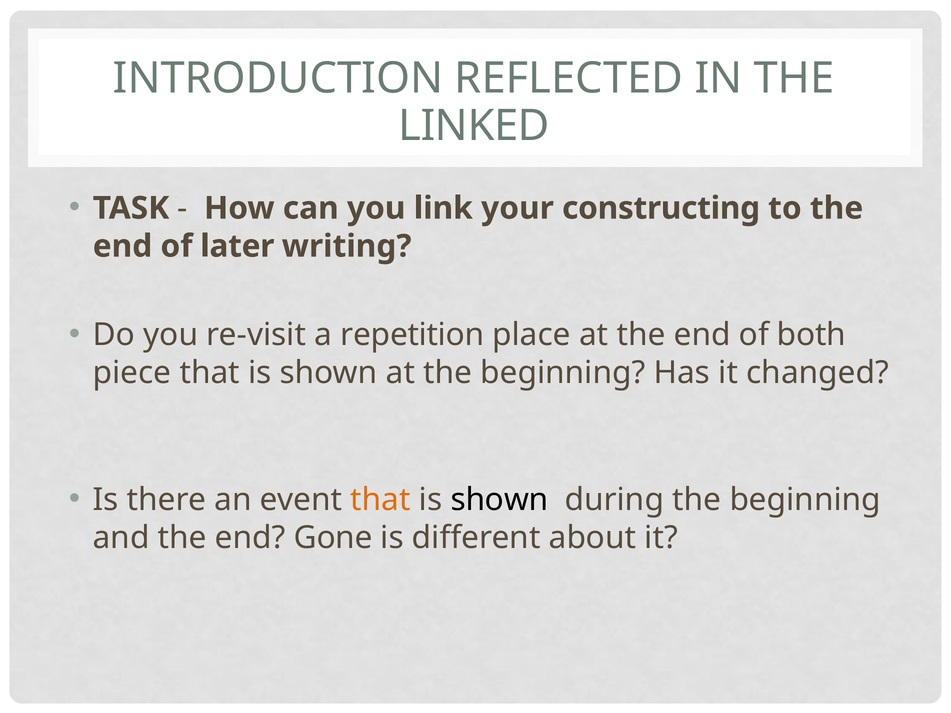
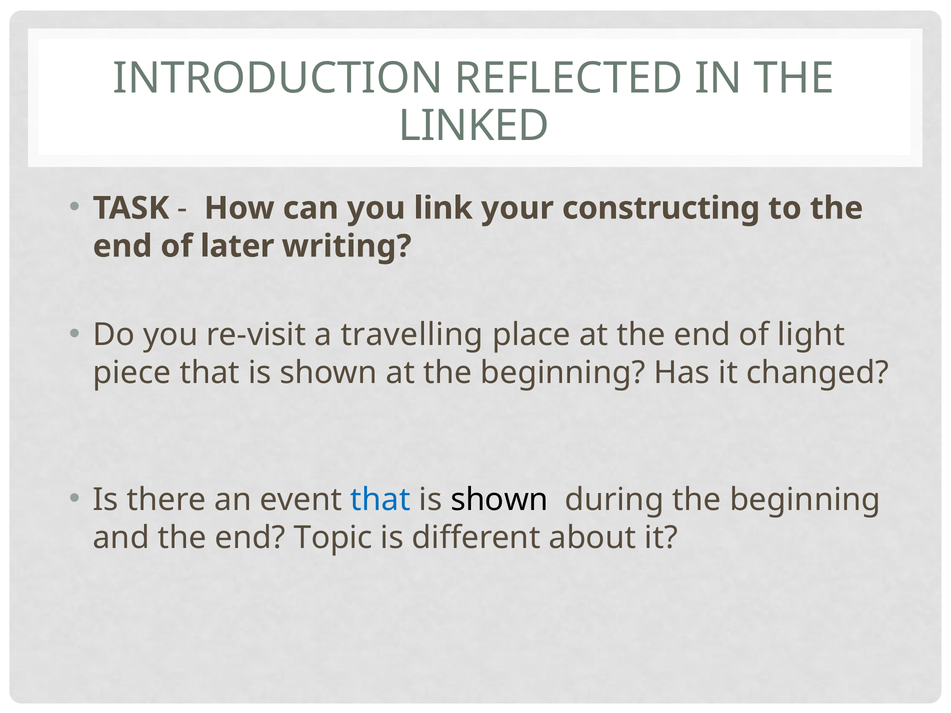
repetition: repetition -> travelling (412, 335)
both: both -> light (811, 335)
that colour: orange -> blue (380, 500)
Gone: Gone -> Topic (333, 538)
